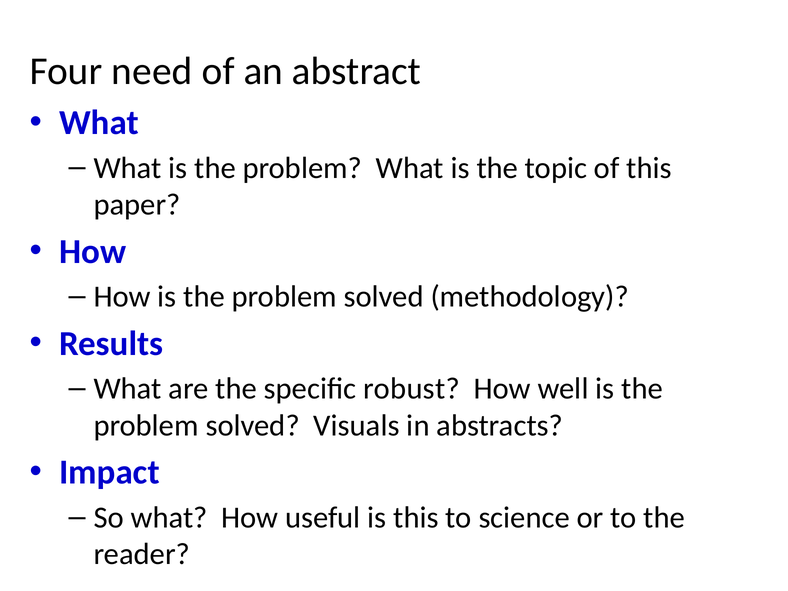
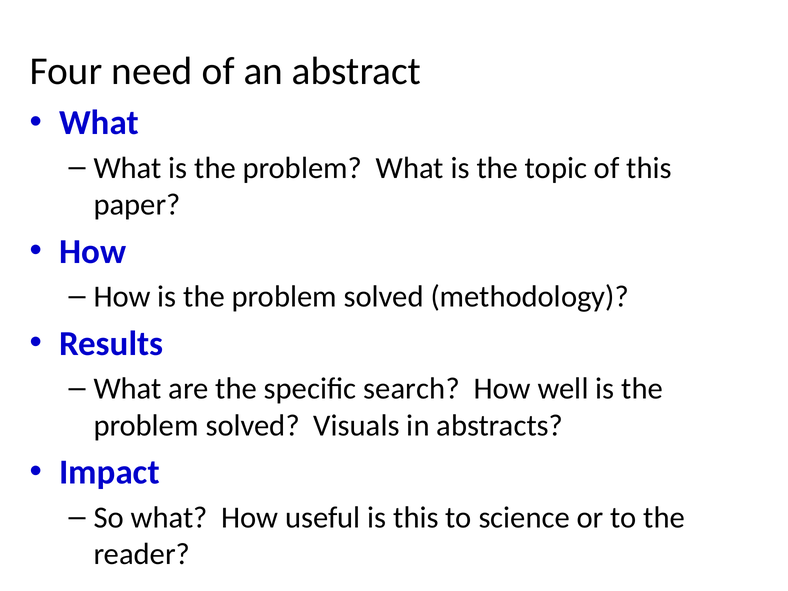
robust: robust -> search (411, 389)
